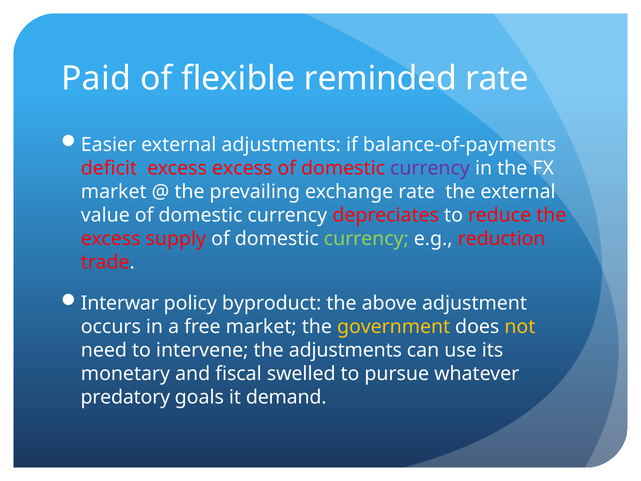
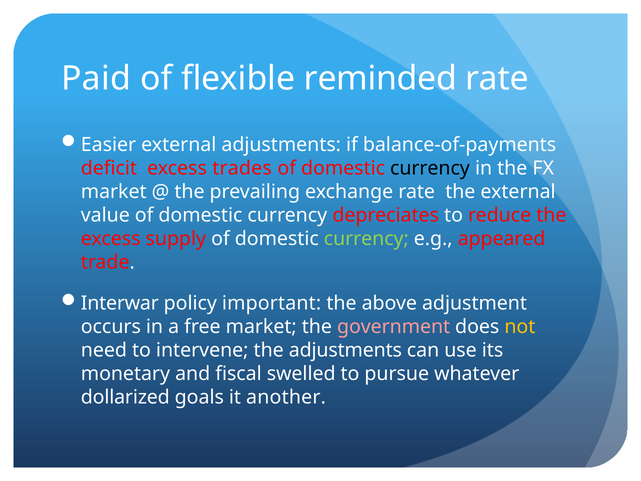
excess excess: excess -> trades (242, 168)
currency colour: purple -> black (430, 168)
reduction: reduction -> appeared (502, 239)
byproduct: byproduct -> important (272, 303)
government colour: yellow -> pink (394, 327)
predatory: predatory -> dollarized (125, 397)
demand: demand -> another (286, 397)
